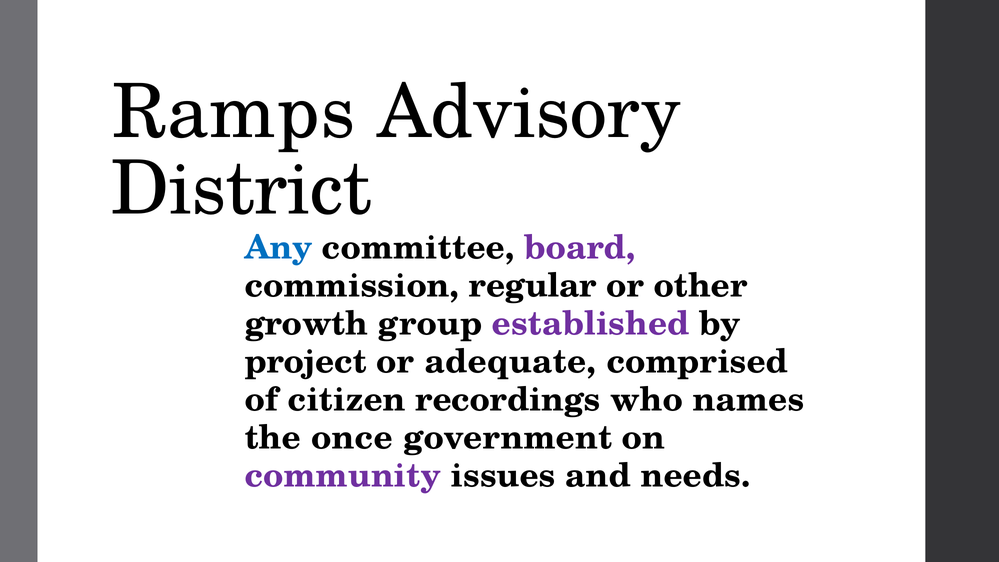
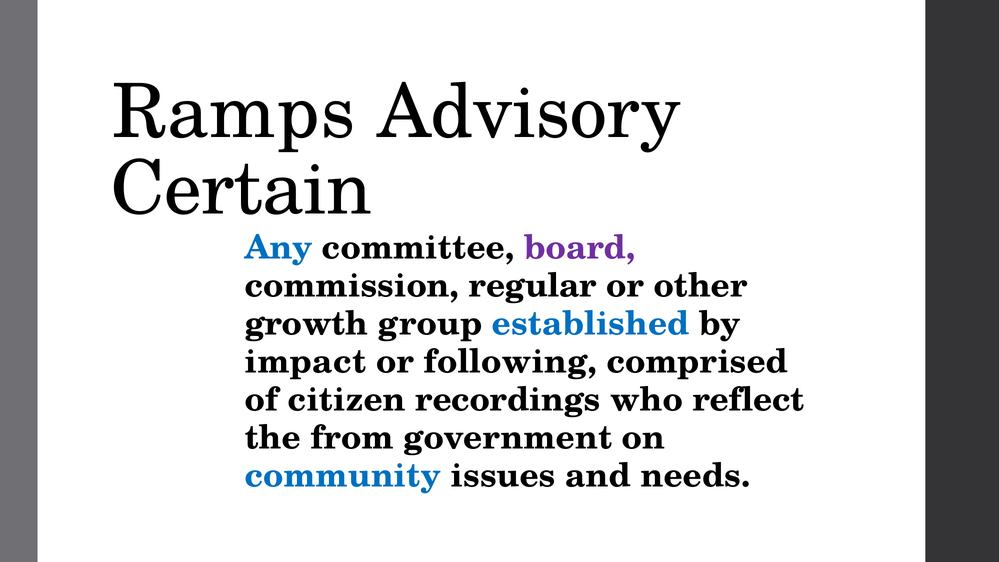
District: District -> Certain (241, 189)
established colour: purple -> blue (591, 324)
project: project -> impact (306, 362)
adequate: adequate -> following (510, 362)
names: names -> reflect (749, 400)
once: once -> from (352, 438)
community colour: purple -> blue (343, 476)
